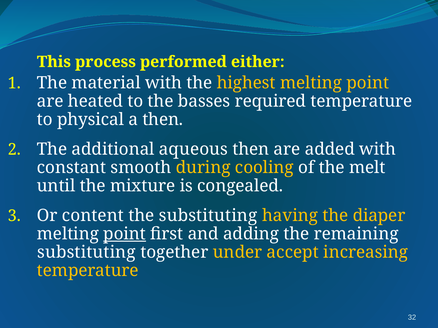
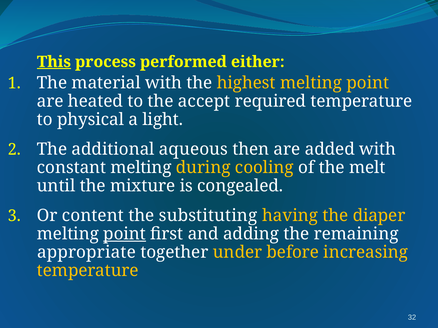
This underline: none -> present (54, 62)
basses: basses -> accept (204, 101)
a then: then -> light (163, 120)
constant smooth: smooth -> melting (141, 168)
substituting: substituting -> appropriate (86, 253)
accept: accept -> before (293, 253)
